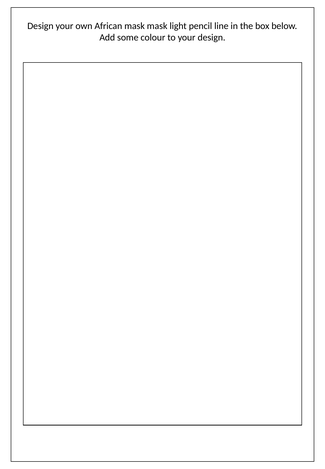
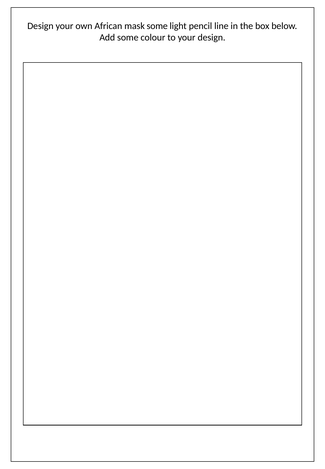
mask mask: mask -> some (157, 26)
